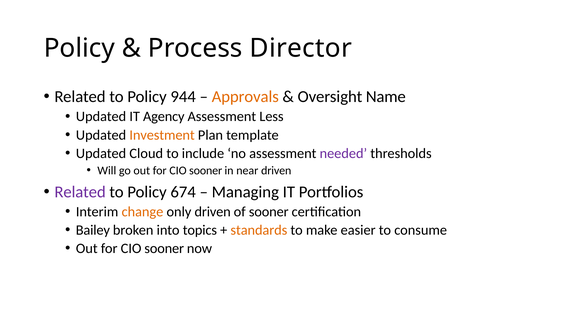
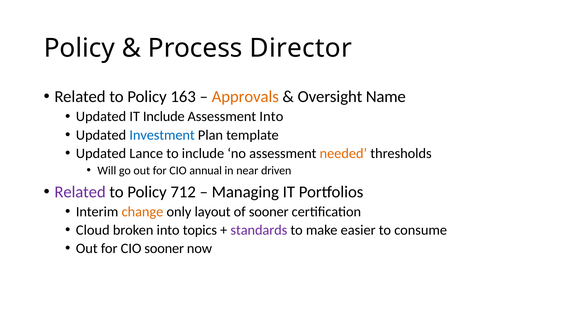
944: 944 -> 163 (183, 97)
IT Agency: Agency -> Include (164, 117)
Assessment Less: Less -> Into (271, 117)
Investment colour: orange -> blue (162, 135)
Cloud: Cloud -> Lance (146, 154)
needed colour: purple -> orange (343, 154)
sooner: sooner -> annual (206, 171)
674: 674 -> 712 (183, 192)
only driven: driven -> layout (213, 212)
Bailey: Bailey -> Cloud (93, 230)
standards colour: orange -> purple (259, 230)
